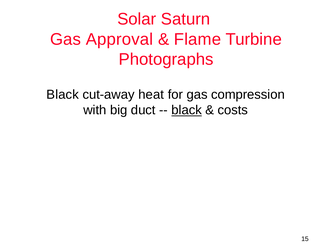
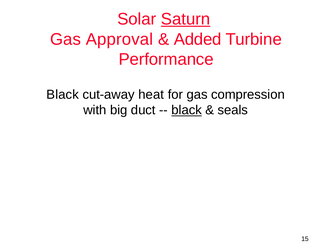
Saturn underline: none -> present (186, 19)
Flame: Flame -> Added (198, 39)
Photographs: Photographs -> Performance (166, 59)
costs: costs -> seals (233, 110)
